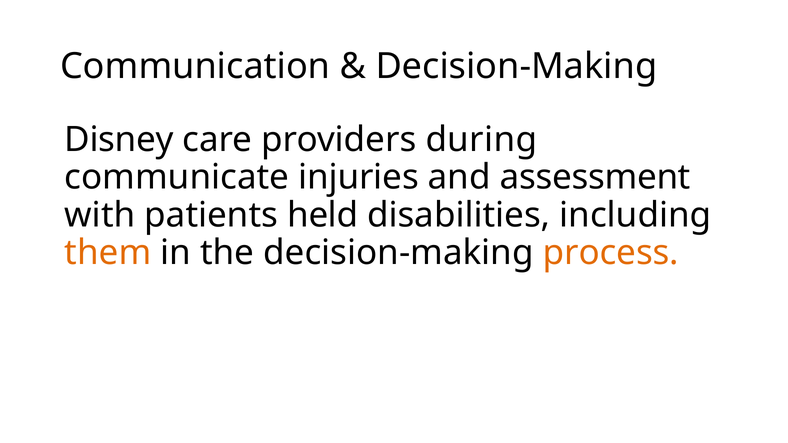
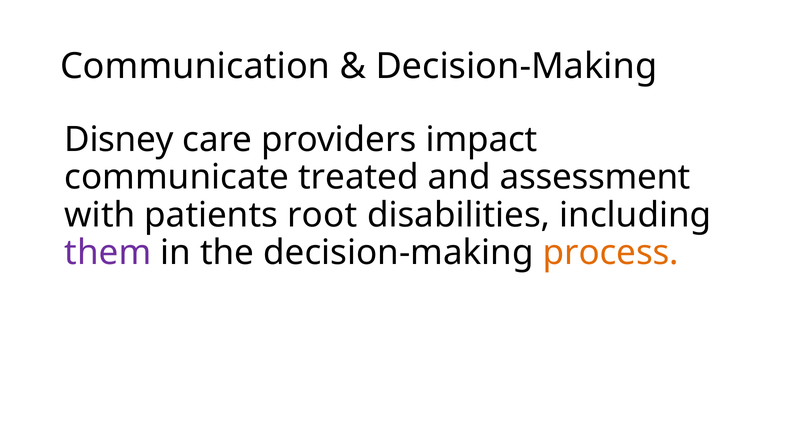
during: during -> impact (482, 140)
injuries: injuries -> treated (358, 177)
held: held -> root (322, 215)
them colour: orange -> purple (108, 253)
